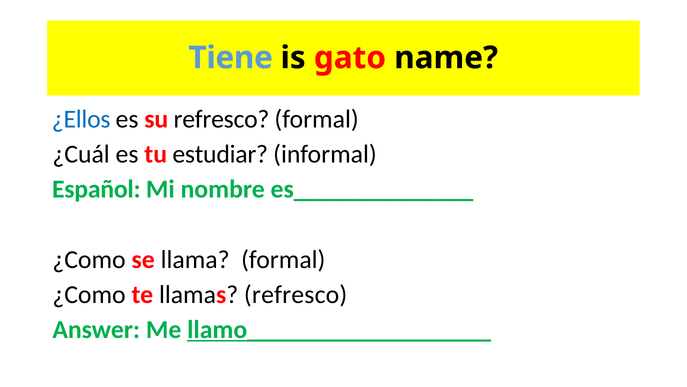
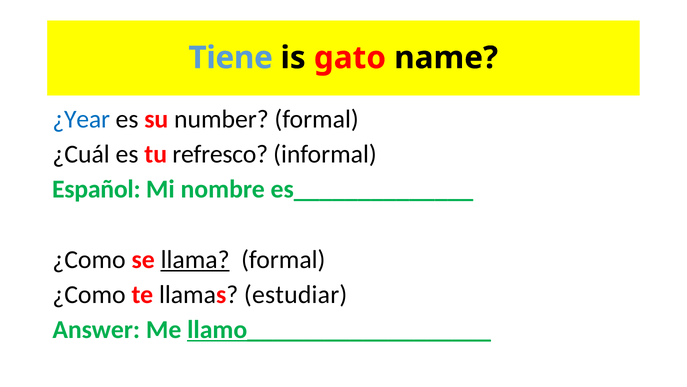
¿Ellos: ¿Ellos -> ¿Year (81, 119)
su refresco: refresco -> number (221, 119)
estudiar: estudiar -> refresco (220, 154)
llama underline: none -> present (195, 259)
llamas refresco: refresco -> estudiar (296, 294)
